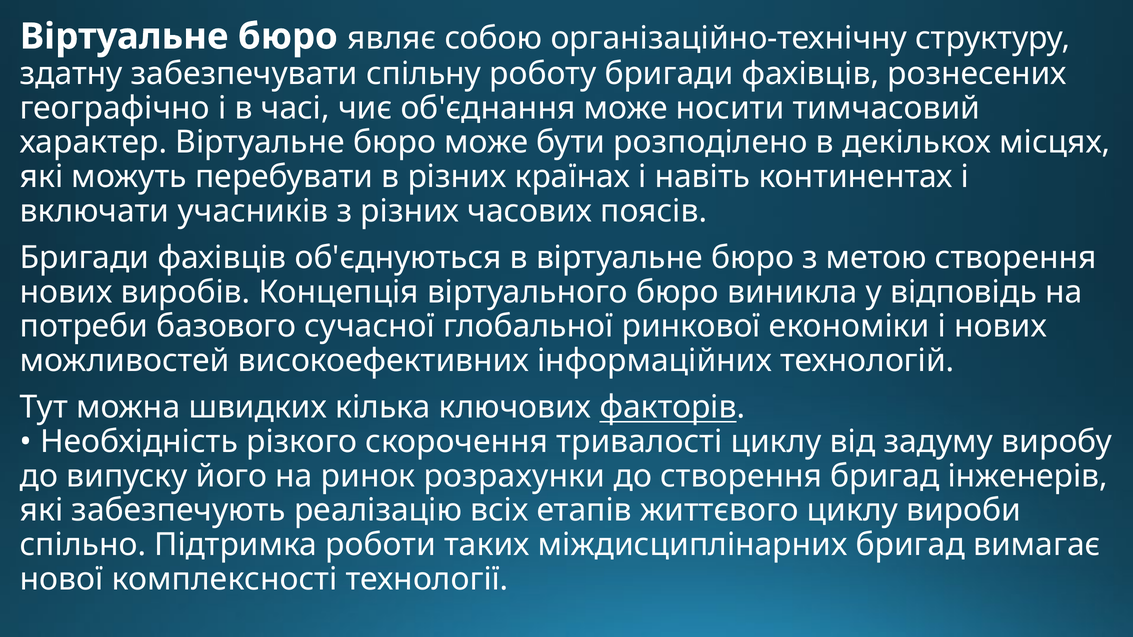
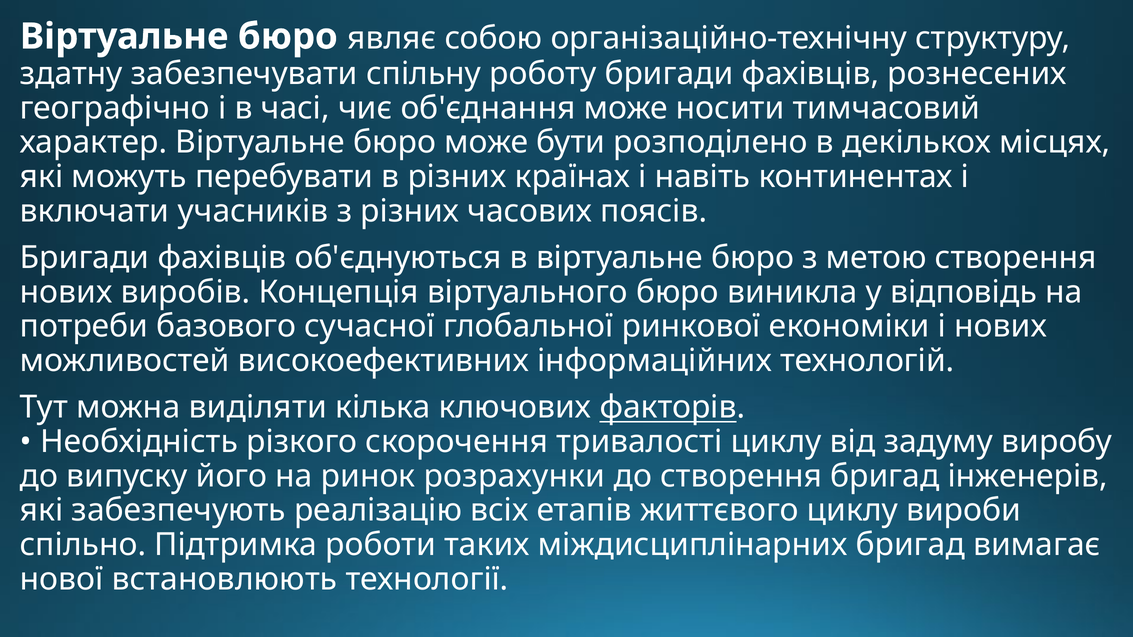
швидких: швидких -> виділяти (258, 407)
комплексності: комплексності -> встановлюють (224, 580)
